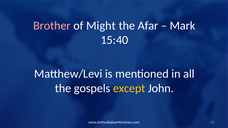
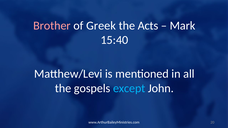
Might: Might -> Greek (101, 26)
Afar: Afar -> Acts (148, 26)
except colour: yellow -> light blue (129, 88)
